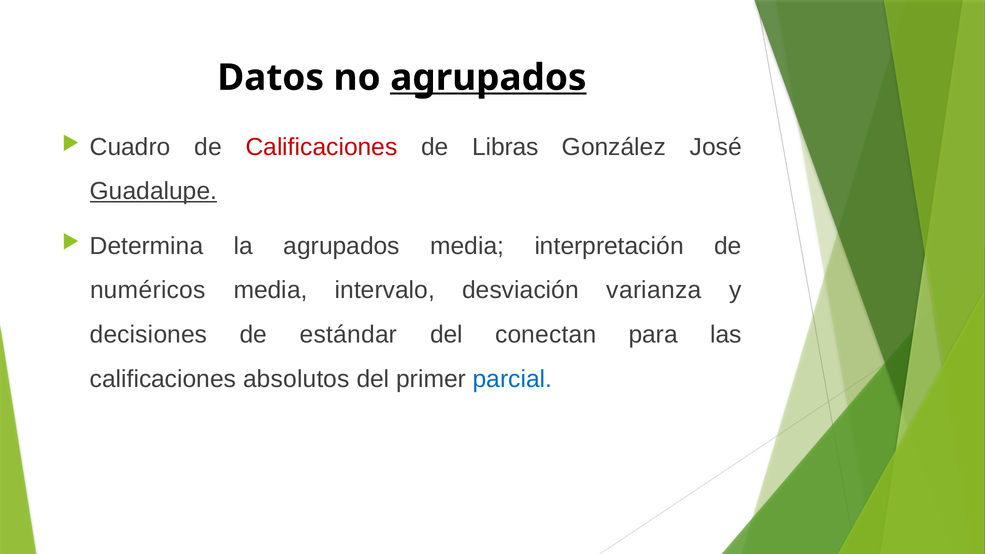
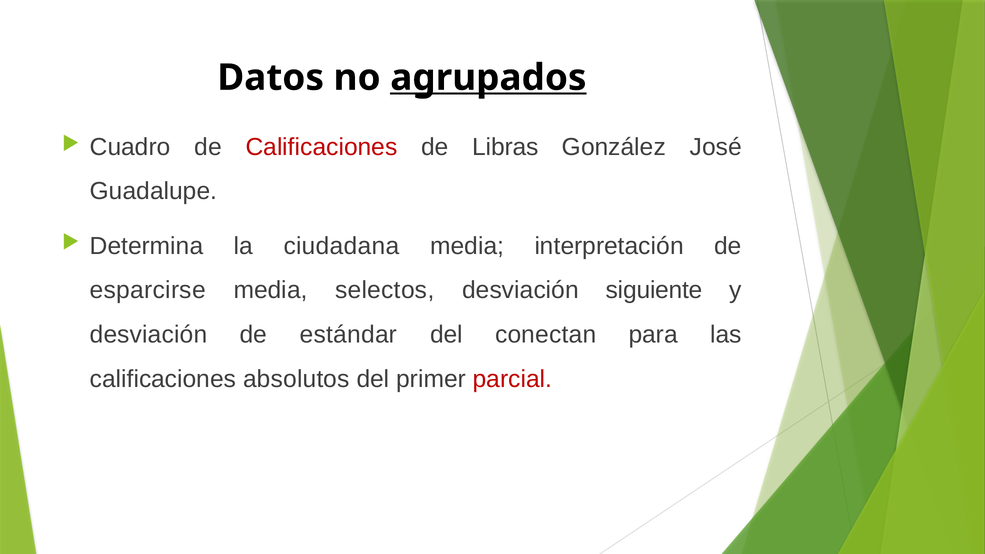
Guadalupe underline: present -> none (153, 191)
la agrupados: agrupados -> ciudadana (341, 246)
numéricos: numéricos -> esparcirse (148, 290)
intervalo: intervalo -> selectos (385, 290)
varianza: varianza -> siguiente (654, 290)
decisiones: decisiones -> desviación (149, 335)
parcial colour: blue -> red (512, 379)
